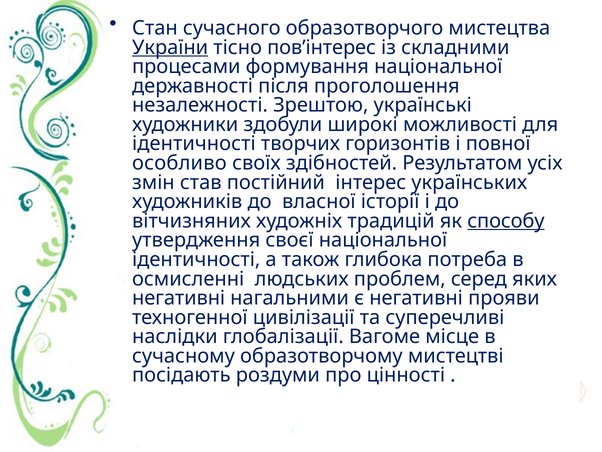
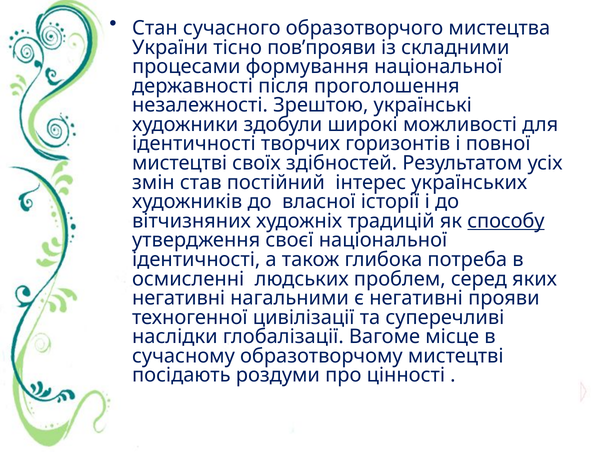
України underline: present -> none (170, 47)
пов’інтерес: пов’інтерес -> пов’прояви (322, 47)
особливо: особливо -> мистецтві (180, 163)
